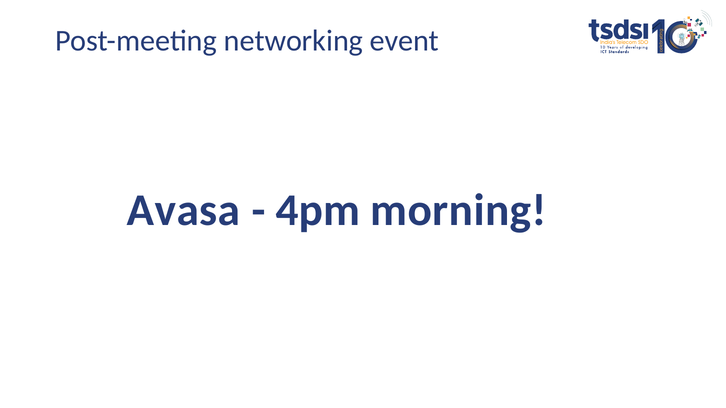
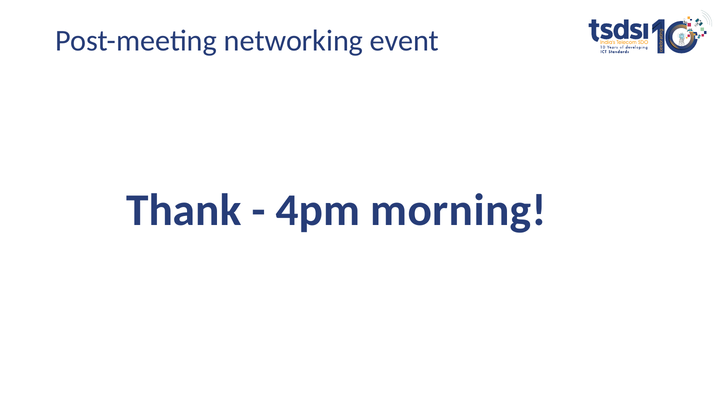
Avasa: Avasa -> Thank (184, 210)
